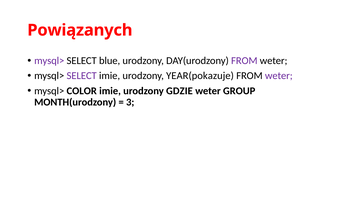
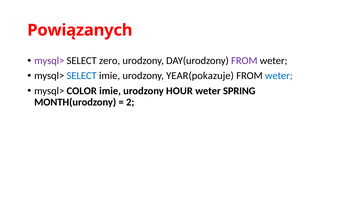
blue: blue -> zero (110, 61)
SELECT colour: purple -> blue (82, 76)
weter colour: purple -> blue (279, 76)
GDZIE: GDZIE -> HOUR (179, 91)
GROUP: GROUP -> SPRING (239, 91)
3: 3 -> 2 (130, 102)
